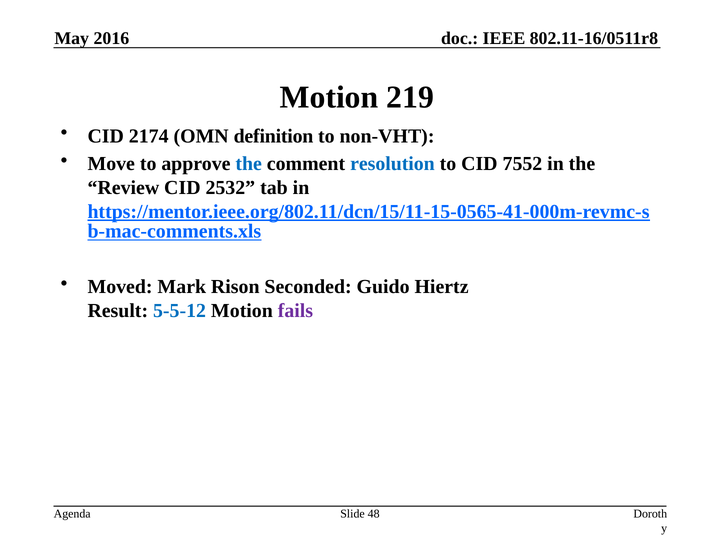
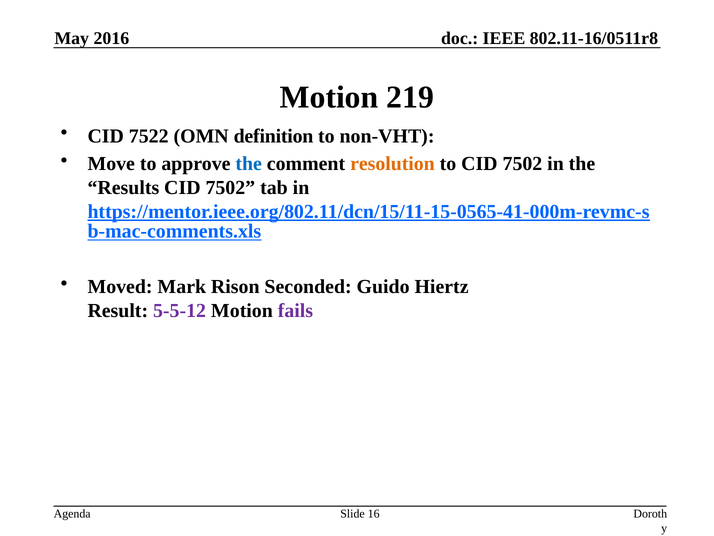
2174: 2174 -> 7522 (149, 136)
resolution colour: blue -> orange (392, 164)
to CID 7552: 7552 -> 7502 (522, 164)
Review: Review -> Results (123, 187)
2532: 2532 -> 7502 (230, 187)
5-5-12 colour: blue -> purple (180, 310)
48: 48 -> 16 (374, 514)
